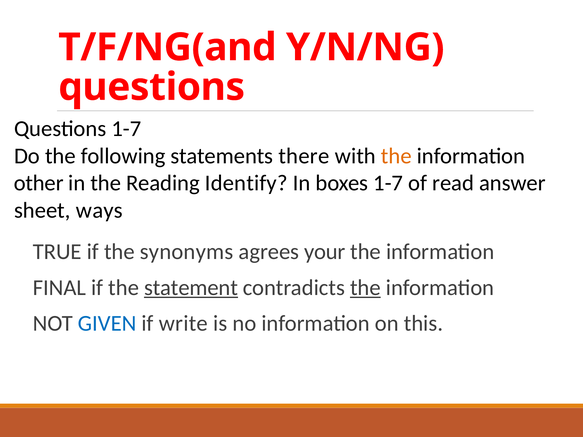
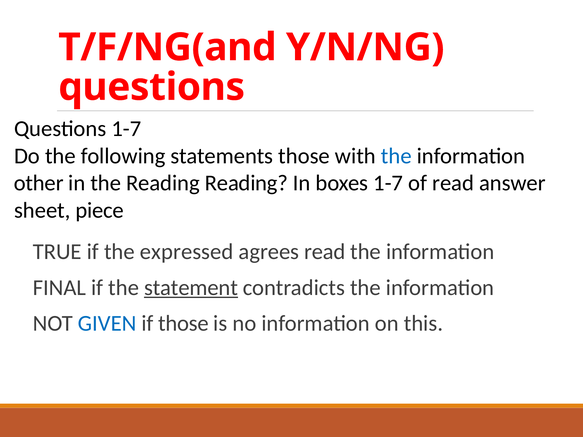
statements there: there -> those (304, 156)
the colour: orange -> blue (396, 156)
Reading Identify: Identify -> Reading (246, 183)
ways: ways -> piece (100, 210)
synonyms: synonyms -> expressed (187, 252)
agrees your: your -> read (325, 252)
the underline: present -> none (365, 288)
if write: write -> those (184, 324)
